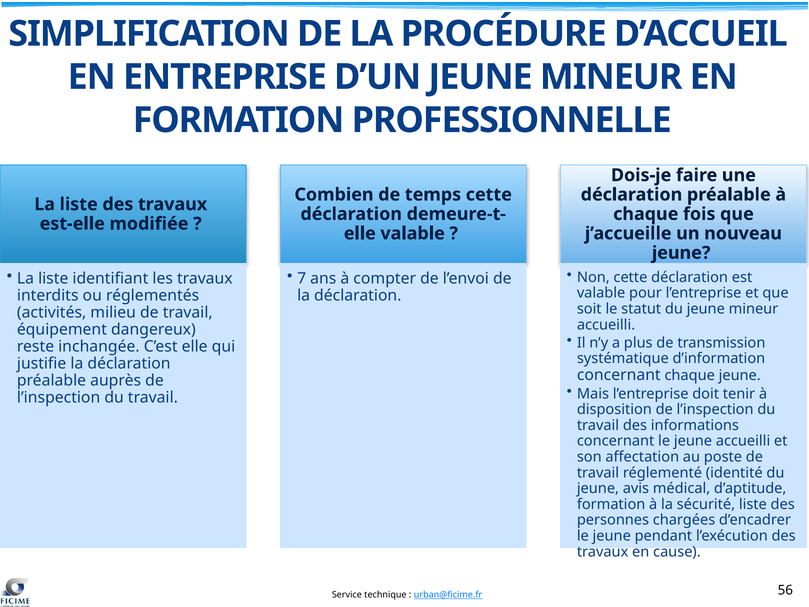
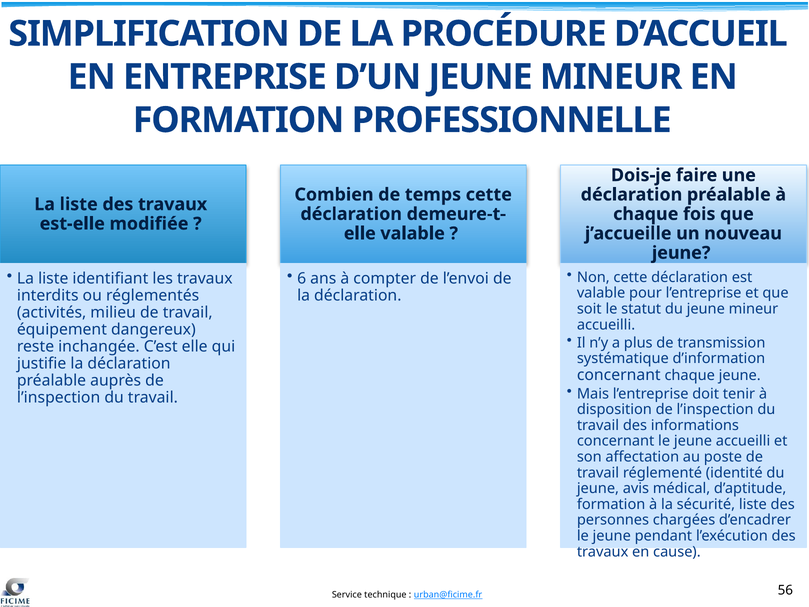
7: 7 -> 6 (302, 278)
